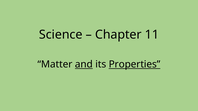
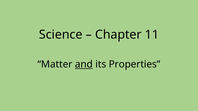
Properties underline: present -> none (135, 65)
